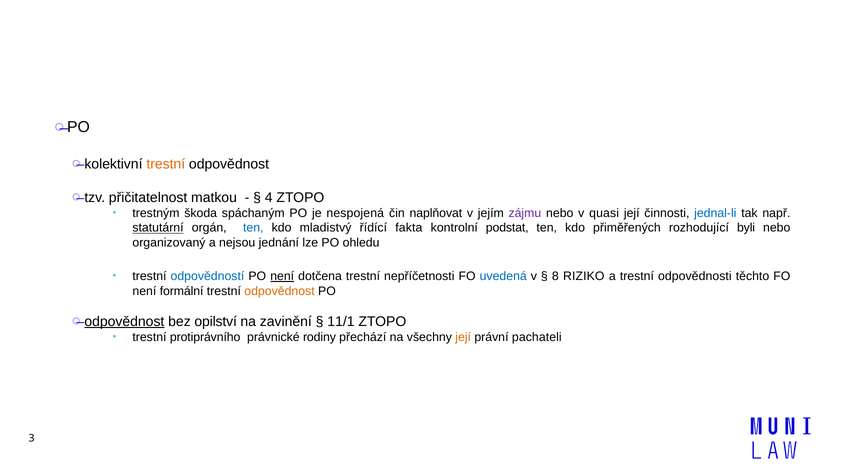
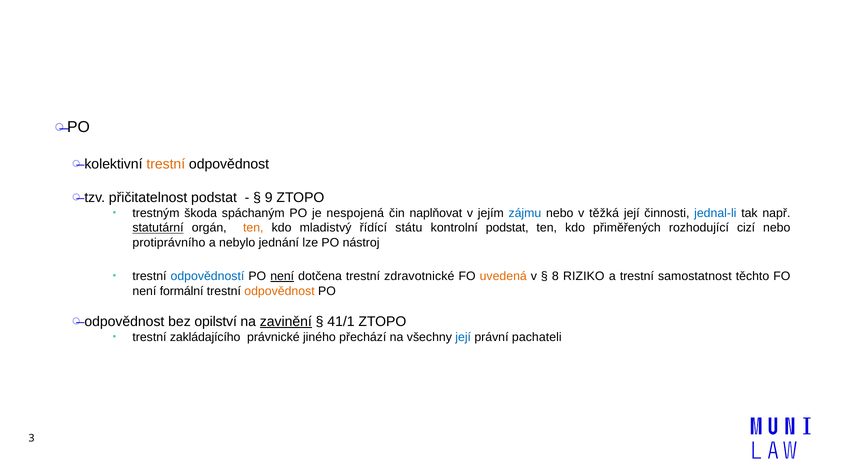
přičitatelnost matkou: matkou -> podstat (214, 198)
4: 4 -> 9 (269, 198)
zájmu colour: purple -> blue (525, 213)
quasi: quasi -> těžká (604, 213)
ten colour: blue -> orange (253, 228)
fakta: fakta -> státu (409, 228)
byli: byli -> cizí (746, 228)
organizovaný: organizovaný -> protiprávního (169, 243)
nejsou: nejsou -> nebylo (237, 243)
ohledu: ohledu -> nástroj (361, 243)
nepříčetnosti: nepříčetnosti -> zdravotnické (419, 276)
uvedená colour: blue -> orange (503, 276)
odpovědnosti: odpovědnosti -> samostatnost (695, 276)
odpovědnost underline: present -> none (124, 322)
zavinění underline: none -> present (286, 322)
11/1: 11/1 -> 41/1 (341, 322)
protiprávního: protiprávního -> zakládajícího (205, 337)
rodiny: rodiny -> jiného (319, 337)
její colour: orange -> blue (463, 337)
